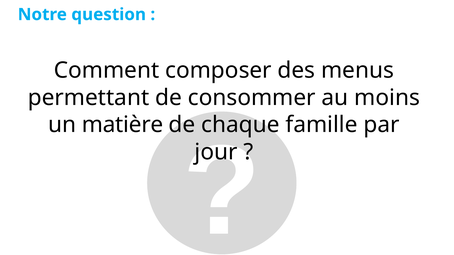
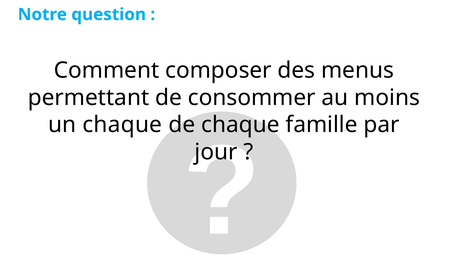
un matière: matière -> chaque (122, 125)
